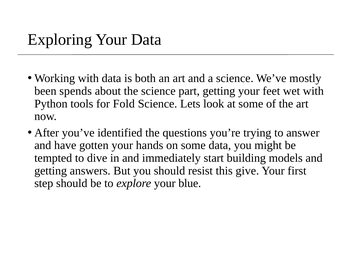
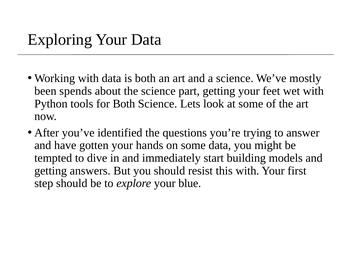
for Fold: Fold -> Both (124, 104)
this give: give -> with (247, 171)
